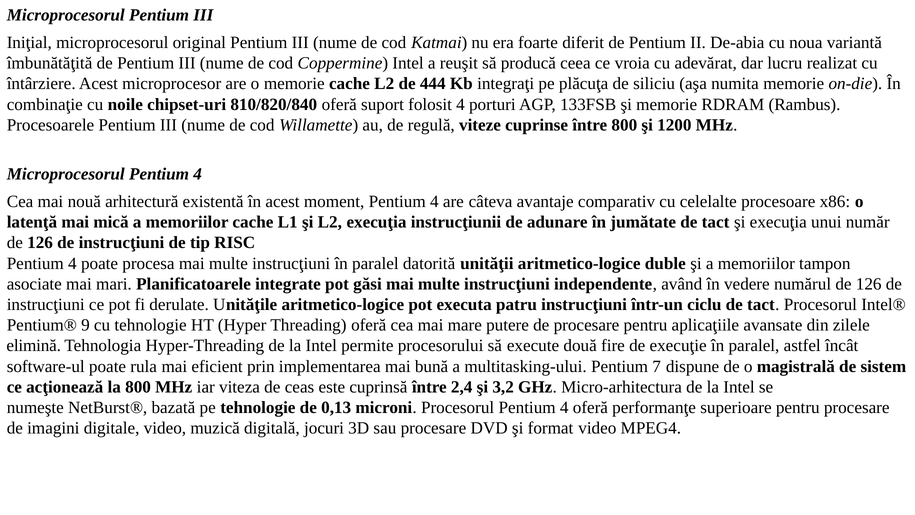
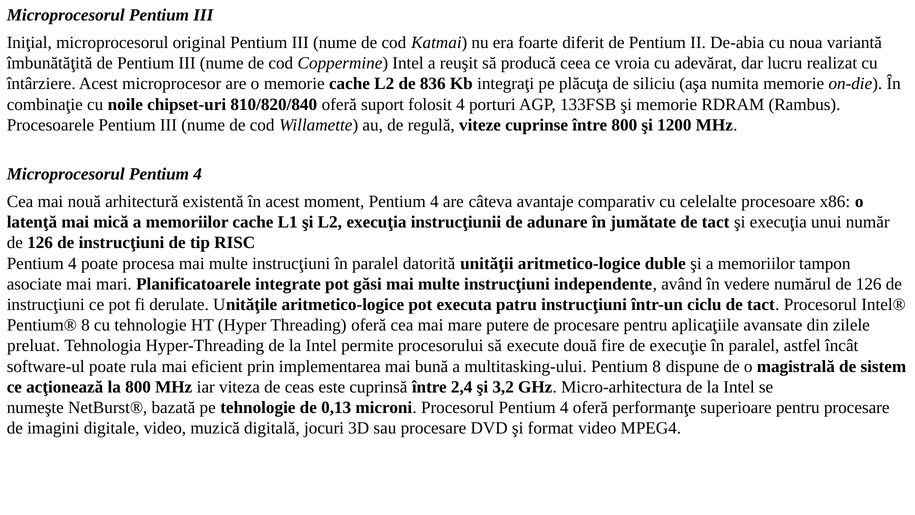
444: 444 -> 836 (433, 84)
Pentium® 9: 9 -> 8 (85, 325)
elimină: elimină -> preluat (34, 346)
Pentium 7: 7 -> 8 (657, 366)
